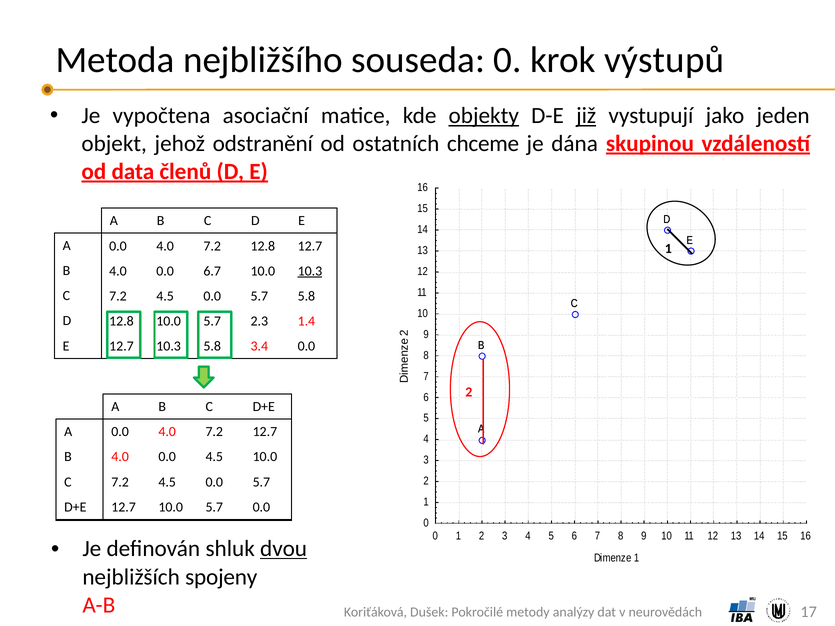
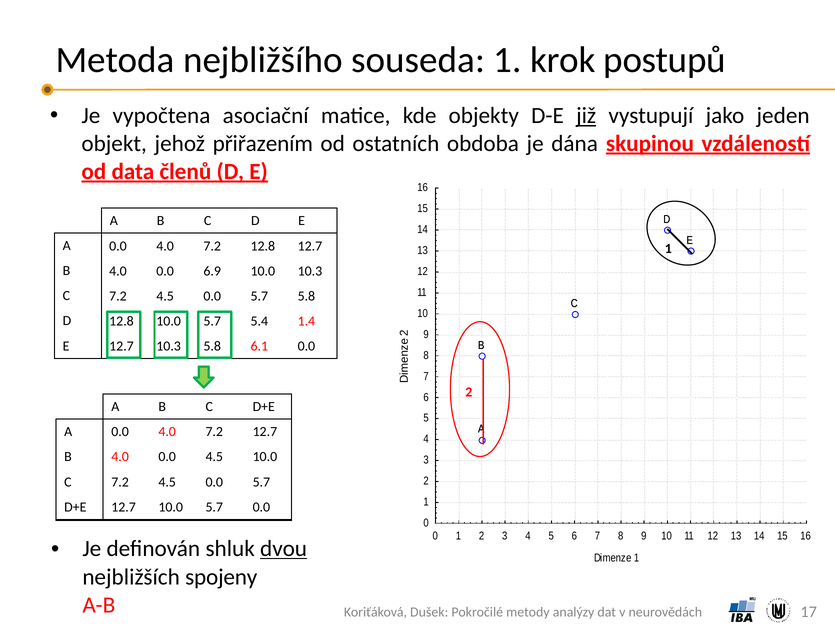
souseda 0: 0 -> 1 (508, 60)
výstupů: výstupů -> postupů (665, 60)
objekty underline: present -> none (484, 116)
odstranění: odstranění -> přiřazením (263, 144)
chceme: chceme -> obdoba (483, 144)
6.7: 6.7 -> 6.9 (212, 271)
10.3 underline: present -> none (310, 271)
2.3: 2.3 -> 5.4 (259, 321)
3.4: 3.4 -> 6.1 (259, 346)
